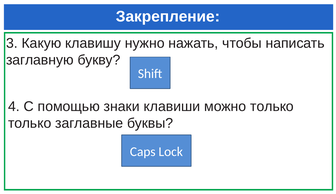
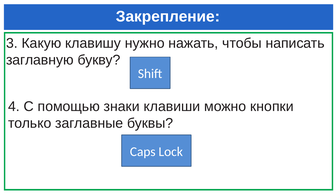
можно только: только -> кнопки (272, 106)
